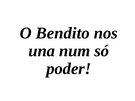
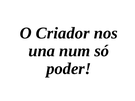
Bendito: Bendito -> Criador (63, 33)
